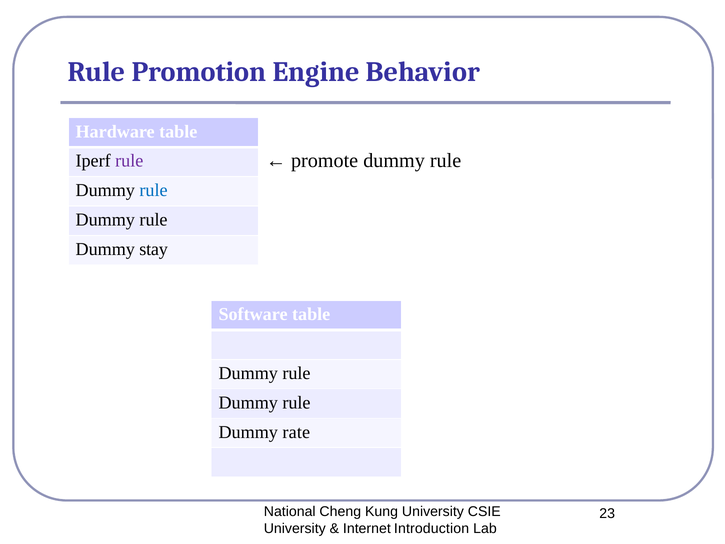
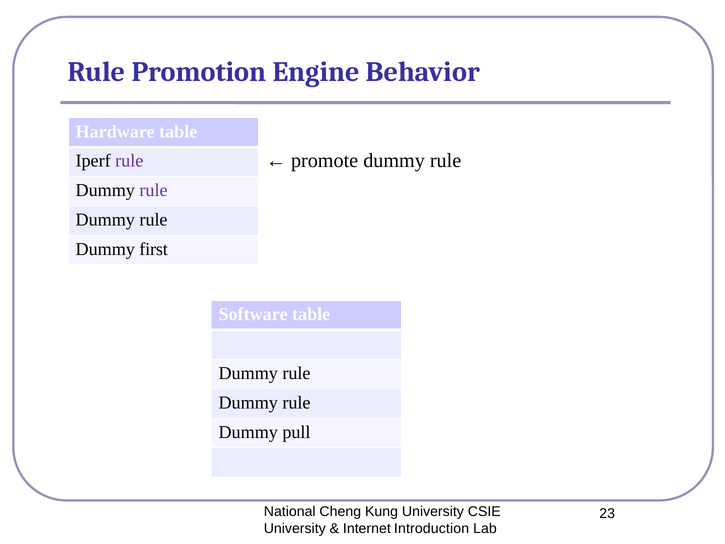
rule colour: blue -> purple (154, 190)
stay: stay -> first (154, 249)
rate: rate -> pull (296, 432)
